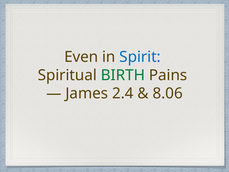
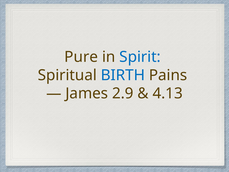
Even: Even -> Pure (81, 57)
BIRTH colour: green -> blue (123, 75)
2.4: 2.4 -> 2.9 (123, 93)
8.06: 8.06 -> 4.13 (168, 93)
